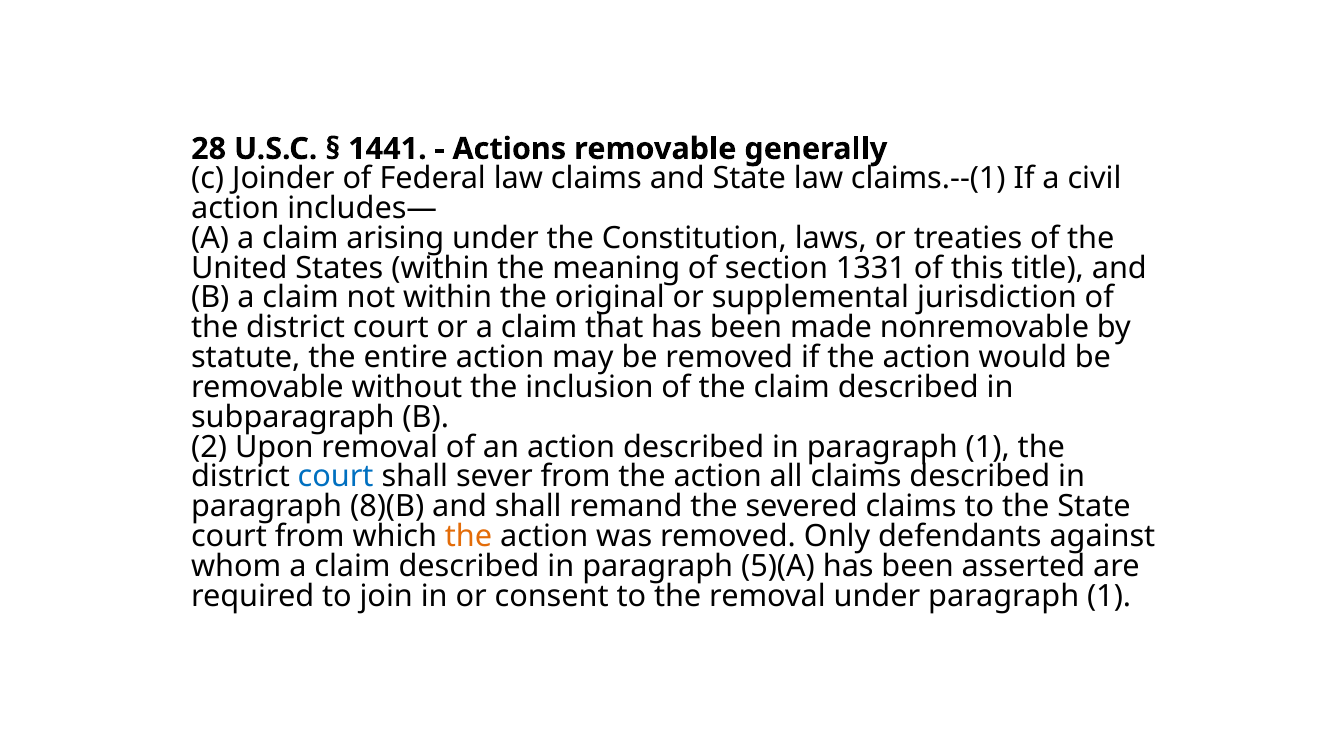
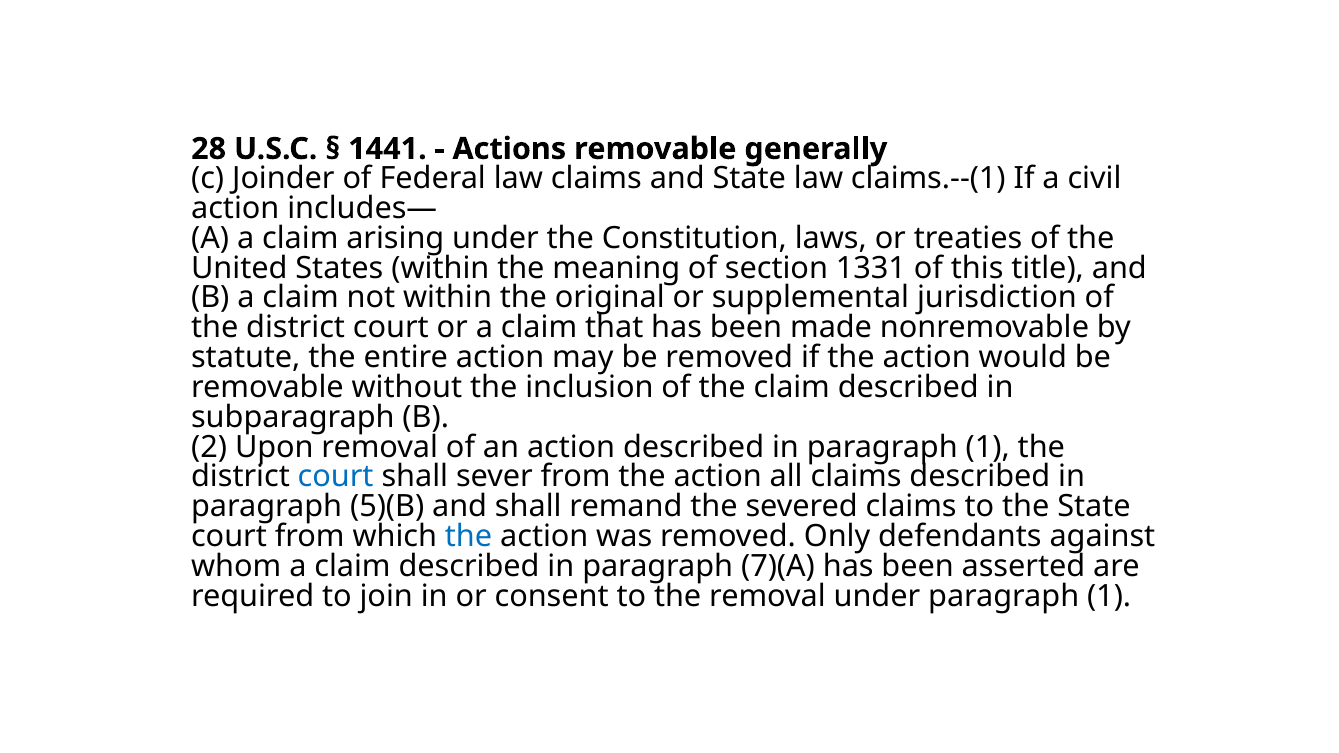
8)(B: 8)(B -> 5)(B (387, 507)
the colour: orange -> blue (469, 536)
5)(A: 5)(A -> 7)(A (778, 566)
